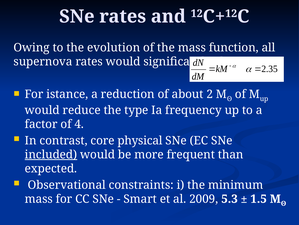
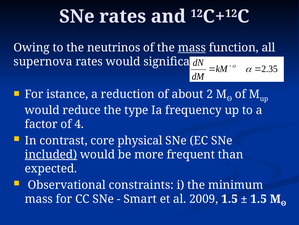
evolution: evolution -> neutrinos (114, 47)
mass underline: none -> present (192, 47)
2009 5.3: 5.3 -> 1.5 (229, 198)
